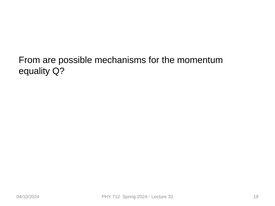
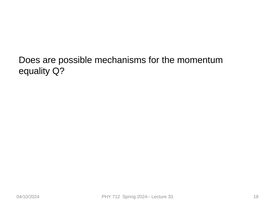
From: From -> Does (29, 60)
